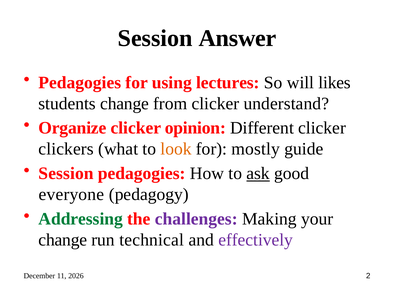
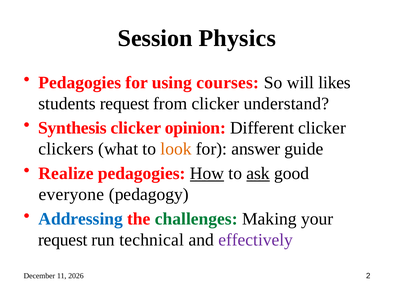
Answer: Answer -> Physics (237, 38)
lectures: lectures -> courses (228, 83)
students change: change -> request (125, 104)
Organize: Organize -> Synthesis (72, 128)
mostly: mostly -> answer (256, 149)
Session: Session -> Realize (66, 174)
How underline: none -> present (207, 174)
Addressing colour: green -> blue (81, 219)
challenges colour: purple -> green (196, 219)
change: change -> request (63, 240)
